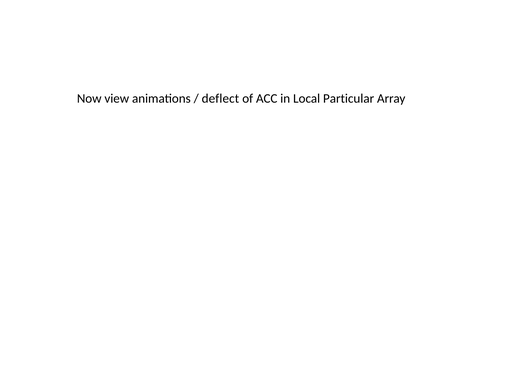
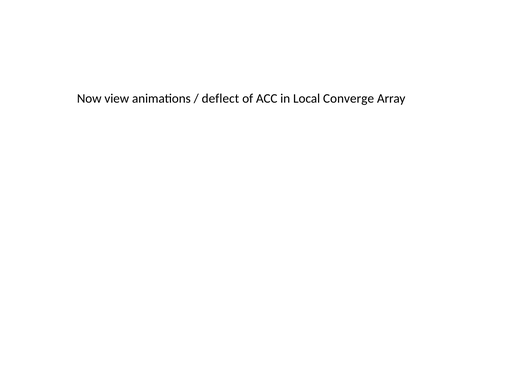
Particular: Particular -> Converge (349, 98)
